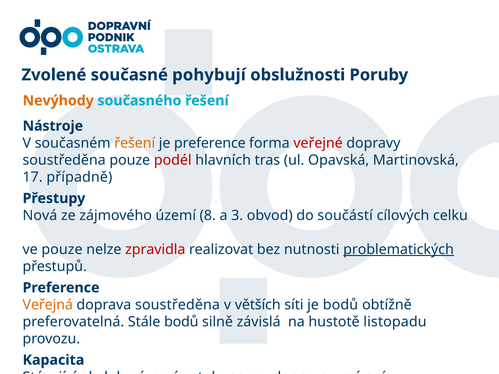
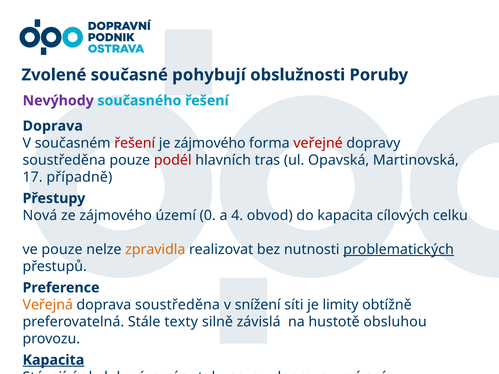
Nevýhody colour: orange -> purple (58, 101)
Nástroje: Nástroje -> Doprava (53, 126)
řešení colour: orange -> red (135, 143)
je preference: preference -> zájmového (210, 143)
8: 8 -> 0 (208, 216)
3: 3 -> 4 (237, 216)
do součástí: součástí -> kapacita (345, 216)
zpravidla colour: red -> orange (155, 250)
větších: větších -> snížení (258, 305)
je bodů: bodů -> limity (341, 305)
Stále bodů: bodů -> texty (181, 322)
listopadu: listopadu -> obsluhou (395, 322)
Kapacita underline: none -> present (53, 360)
